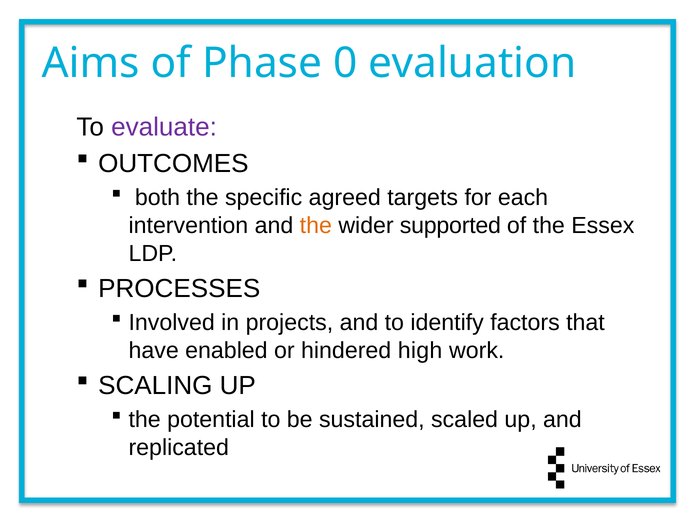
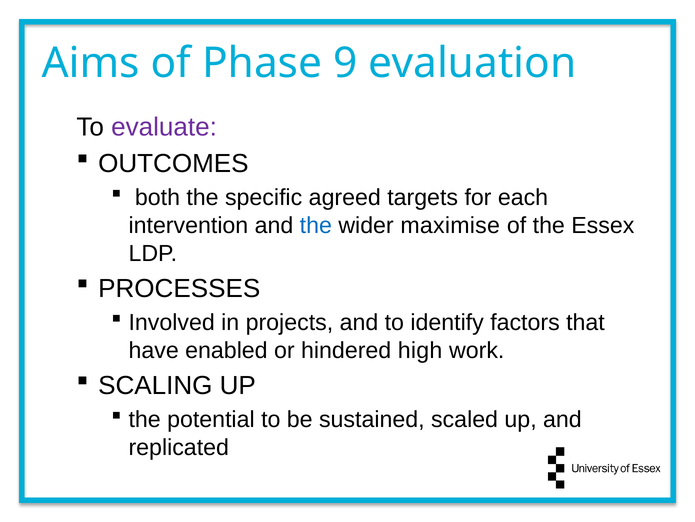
0: 0 -> 9 (345, 63)
the colour: orange -> blue (316, 225)
supported: supported -> maximise (450, 225)
